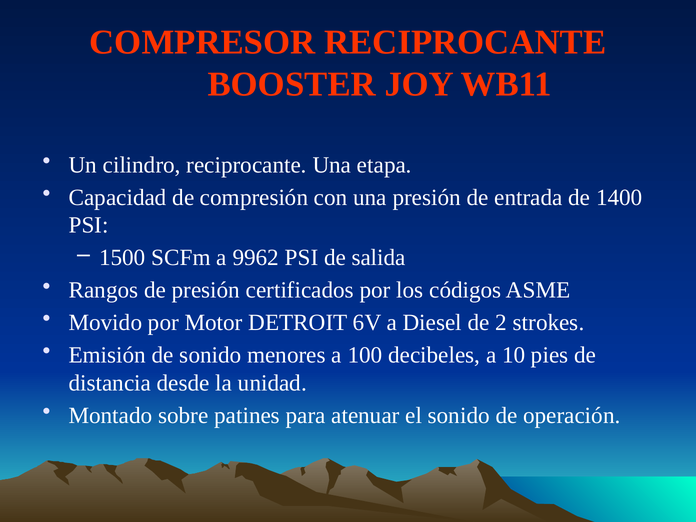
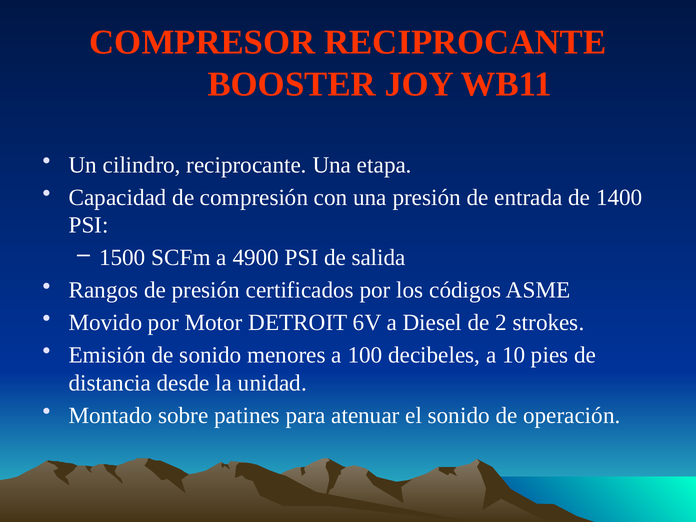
9962: 9962 -> 4900 (256, 258)
